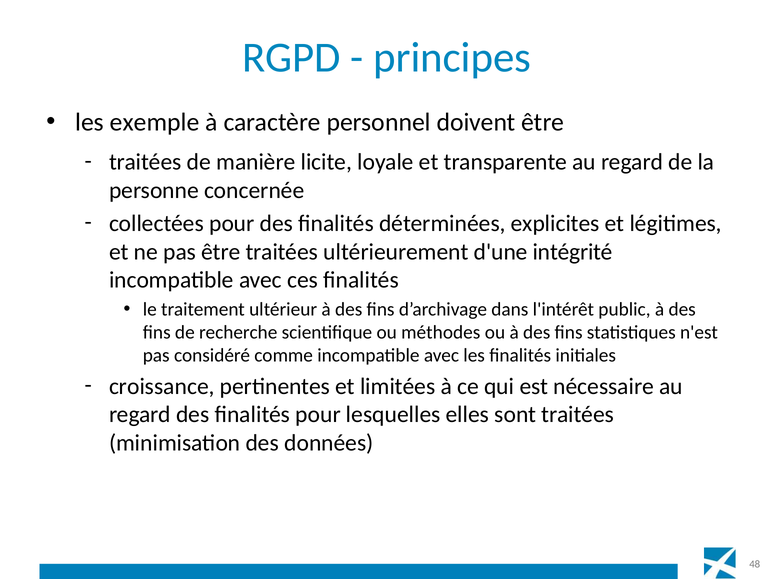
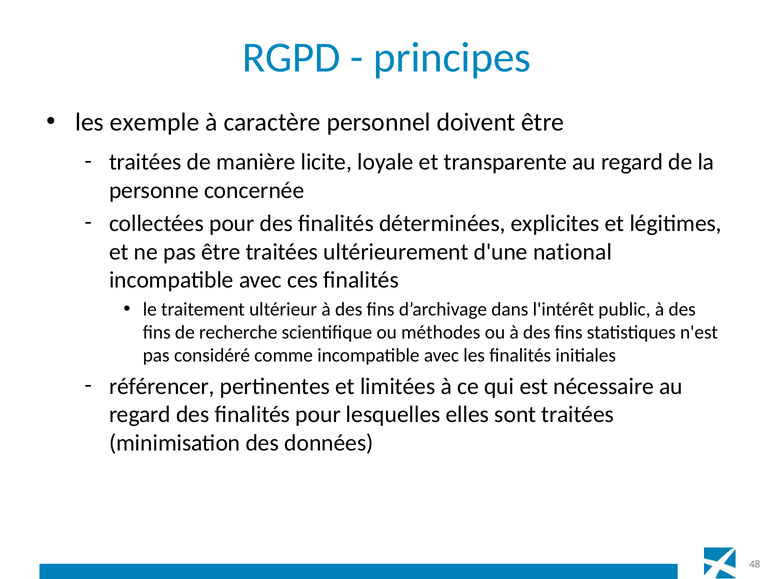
intégrité: intégrité -> national (573, 252)
croissance: croissance -> référencer (162, 386)
